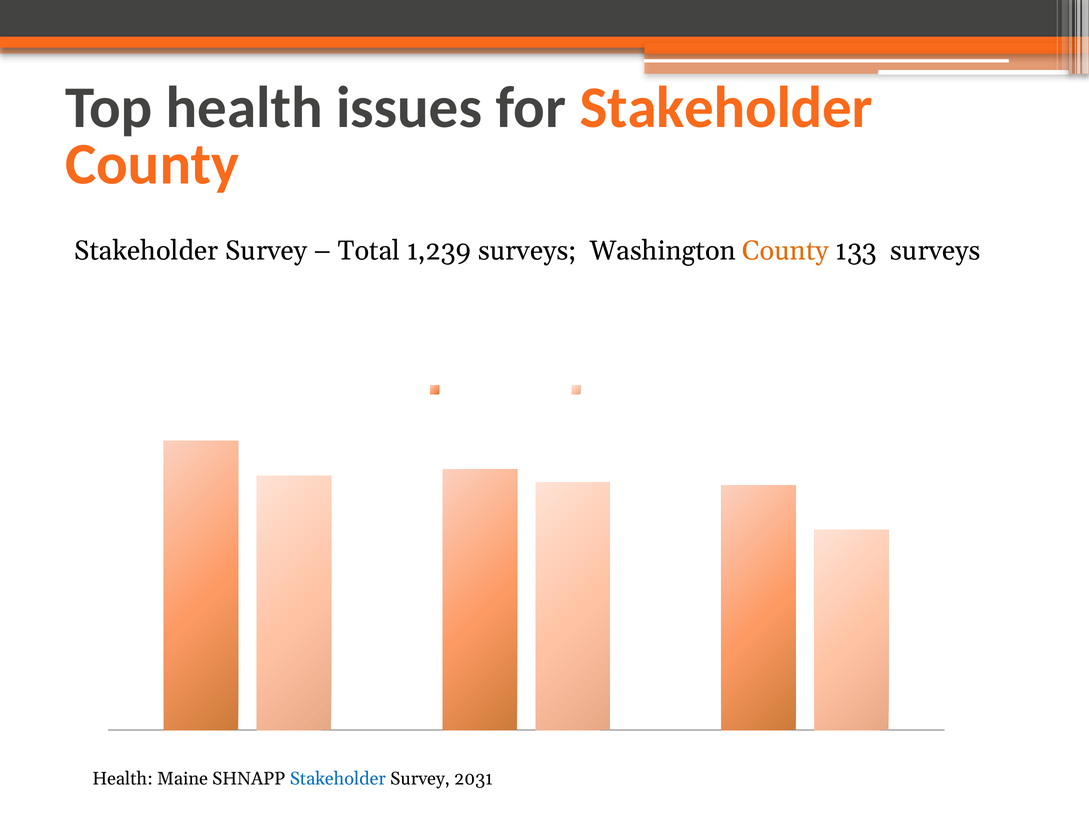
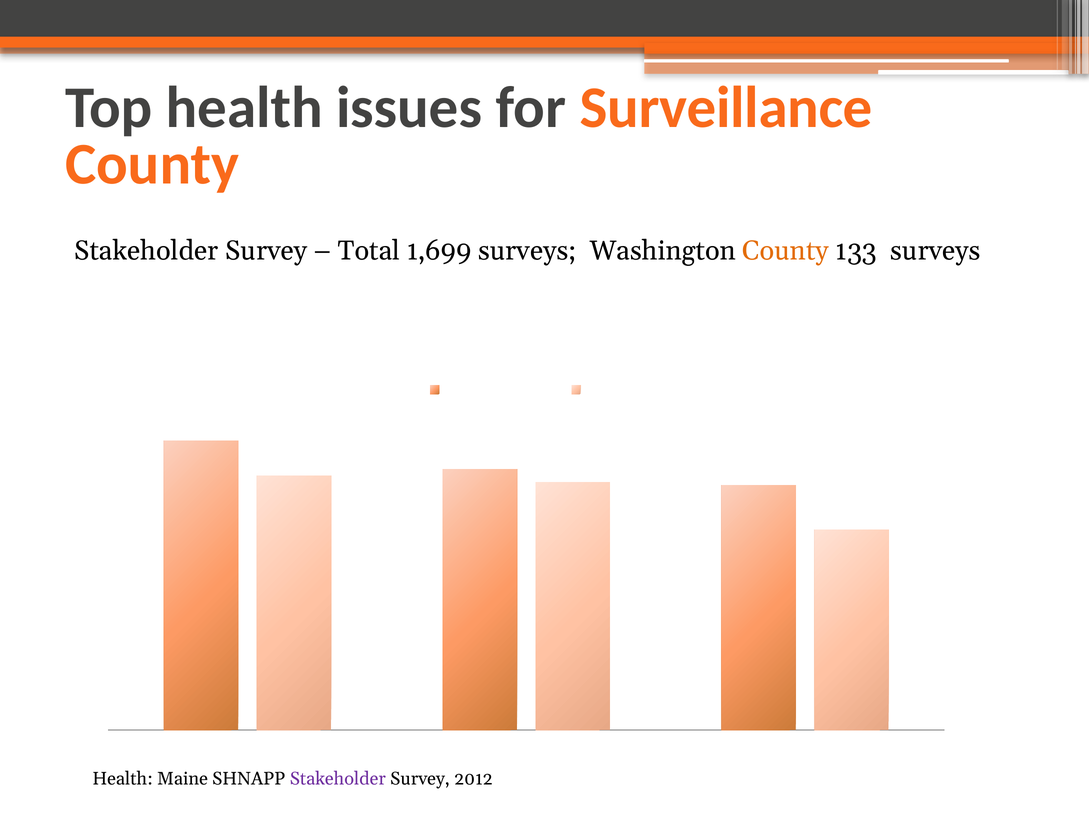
for Stakeholder: Stakeholder -> Surveillance (726, 108)
1,239: 1,239 -> 1,699 (439, 250)
Stakeholder colour: blue -> purple (338, 779)
2031: 2031 -> 2012 (473, 779)
